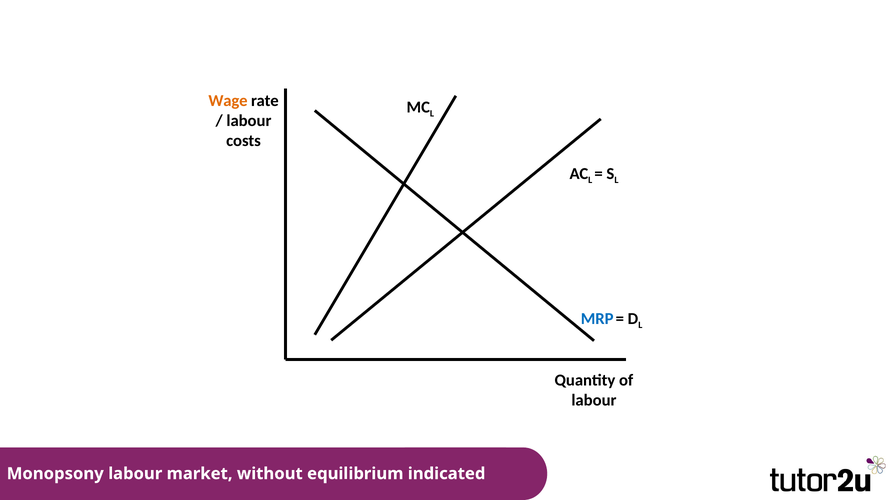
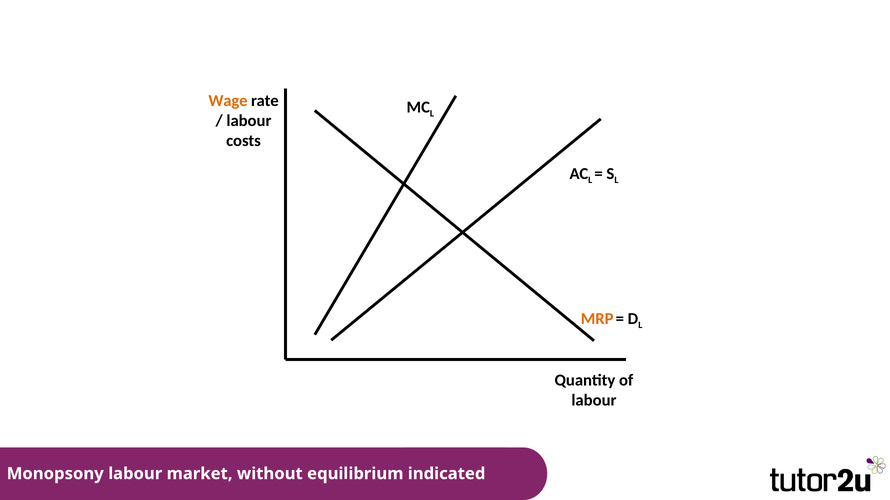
MRP colour: blue -> orange (597, 319)
